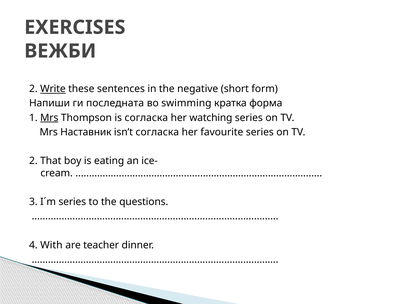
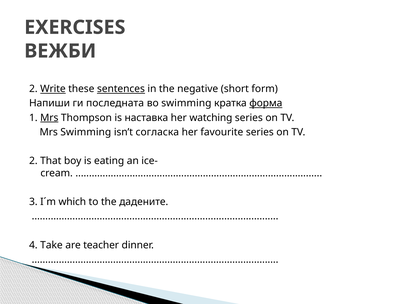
sentences underline: none -> present (121, 89)
форма underline: none -> present (266, 103)
is согласка: согласка -> наставка (146, 118)
Mrs Наставник: Наставник -> Swimming (86, 132)
I´m series: series -> which (72, 202)
questions: questions -> дадените (144, 202)
With: With -> Take (51, 245)
